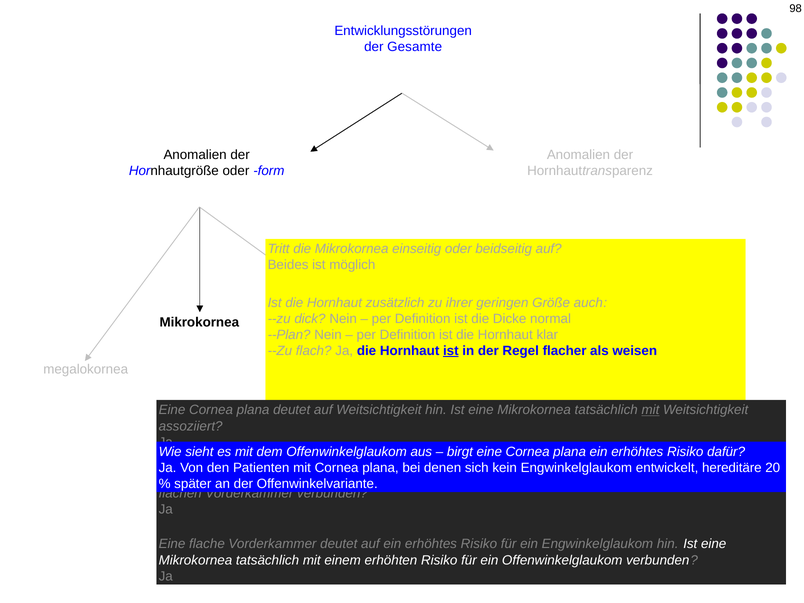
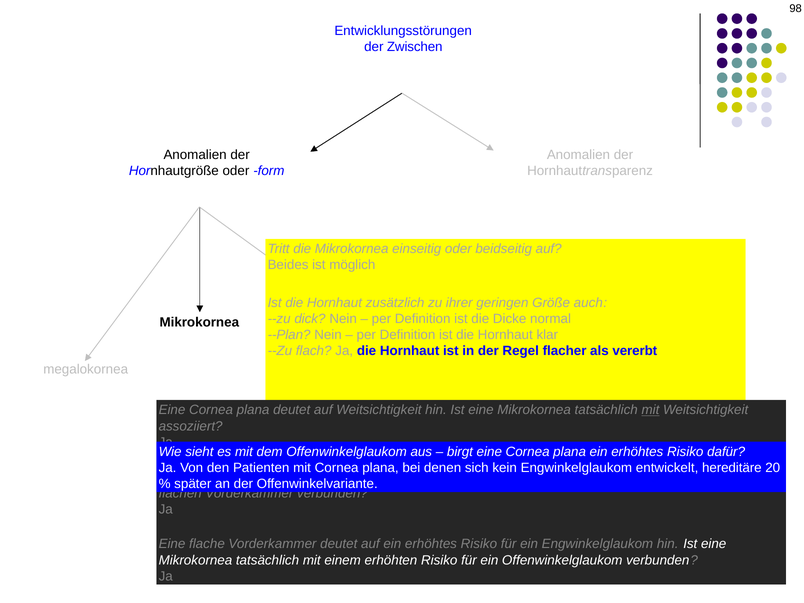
Gesamte: Gesamte -> Zwischen (415, 47)
ist underline: present -> none (451, 351)
weisen: weisen -> vererbt (635, 351)
